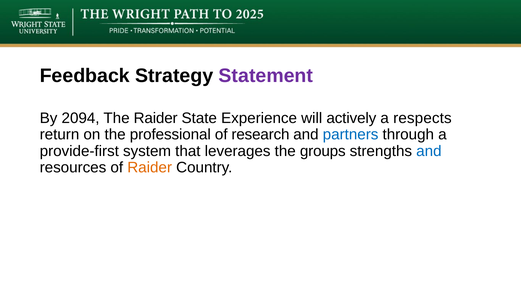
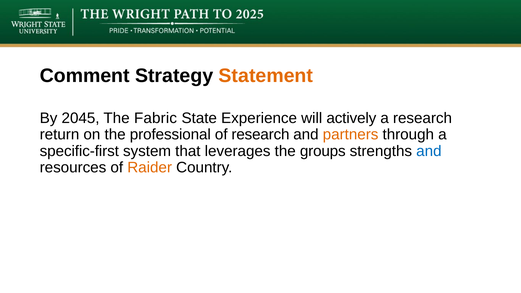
Feedback: Feedback -> Comment (85, 76)
Statement colour: purple -> orange (266, 76)
2094: 2094 -> 2045 (81, 118)
The Raider: Raider -> Fabric (155, 118)
a respects: respects -> research (423, 118)
partners colour: blue -> orange (351, 135)
provide-first: provide-first -> specific-first (79, 151)
